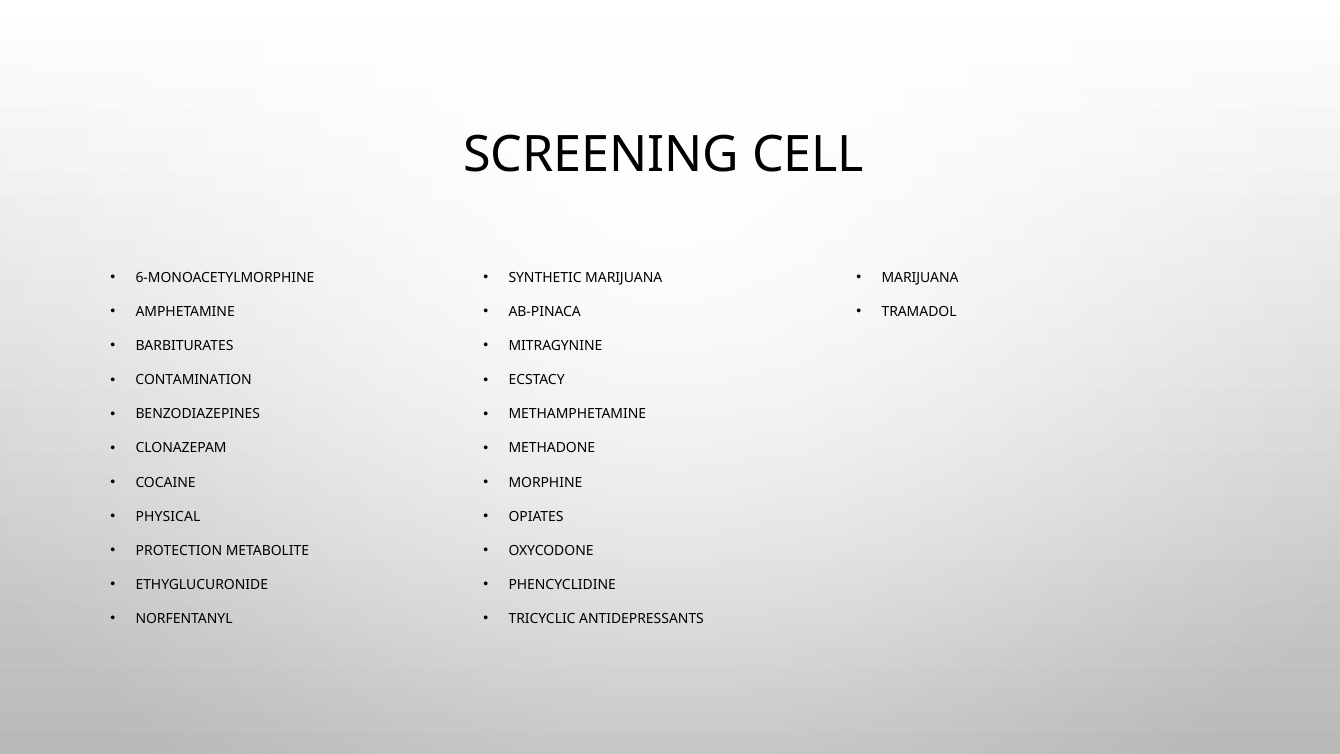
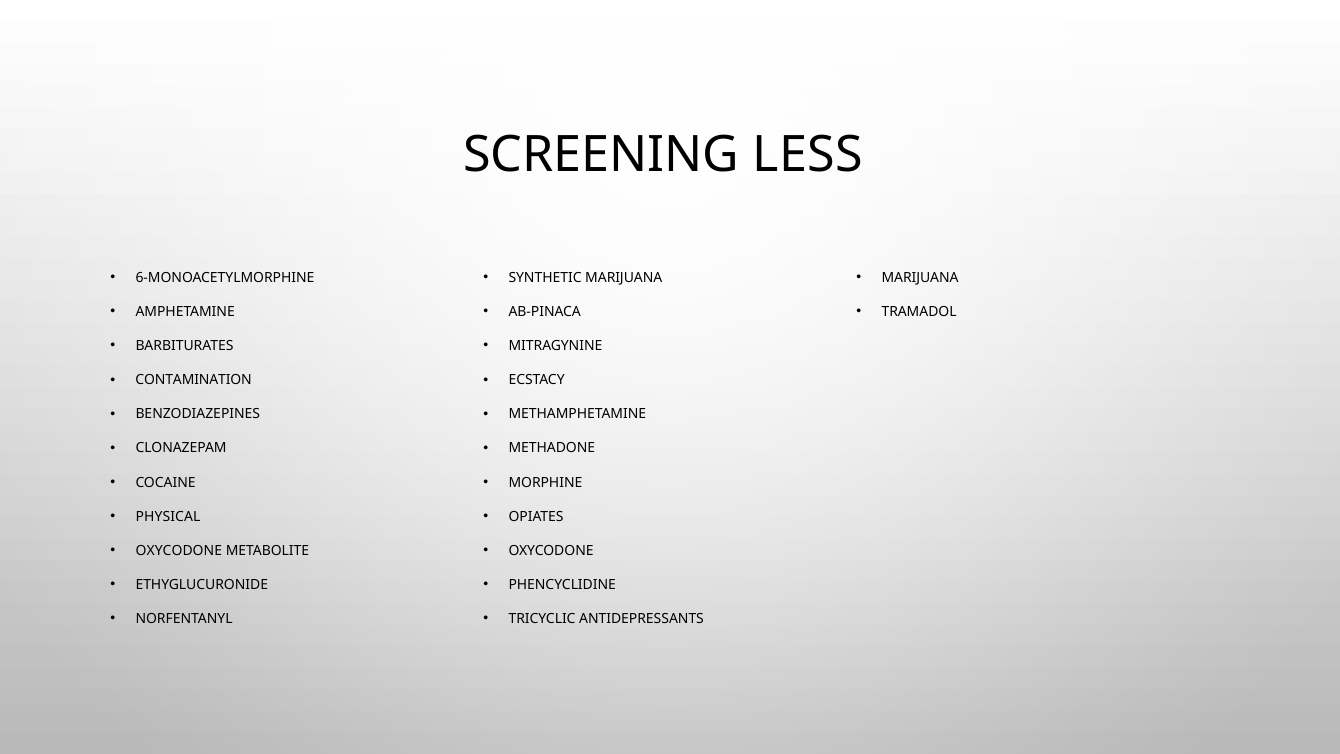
CELL: CELL -> LESS (808, 155)
PROTECTION: PROTECTION -> OXYCODONE (179, 550)
